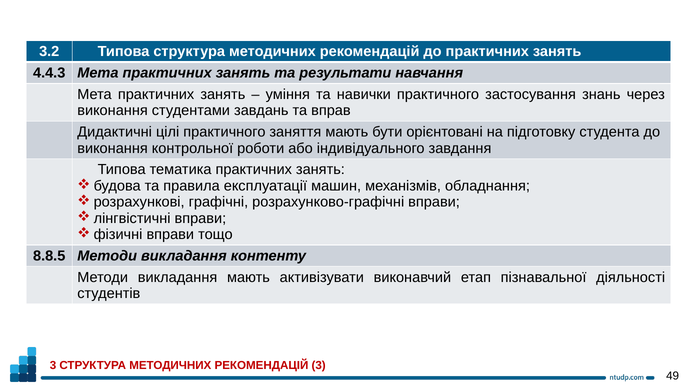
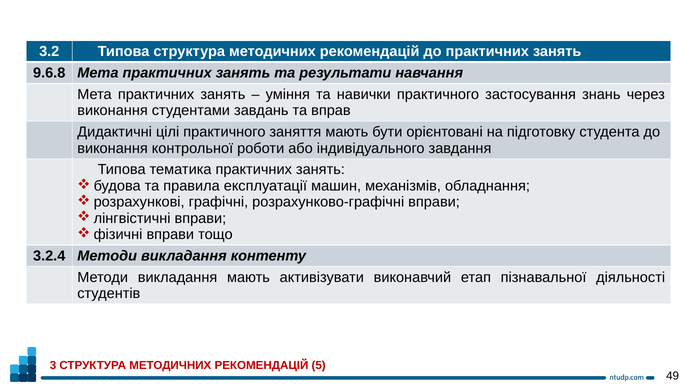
4.4.3: 4.4.3 -> 9.6.8 (49, 73)
8.8.5: 8.8.5 -> 3.2.4 (49, 256)
РЕКОМЕНДАЦІЙ 3: 3 -> 5 (319, 366)
